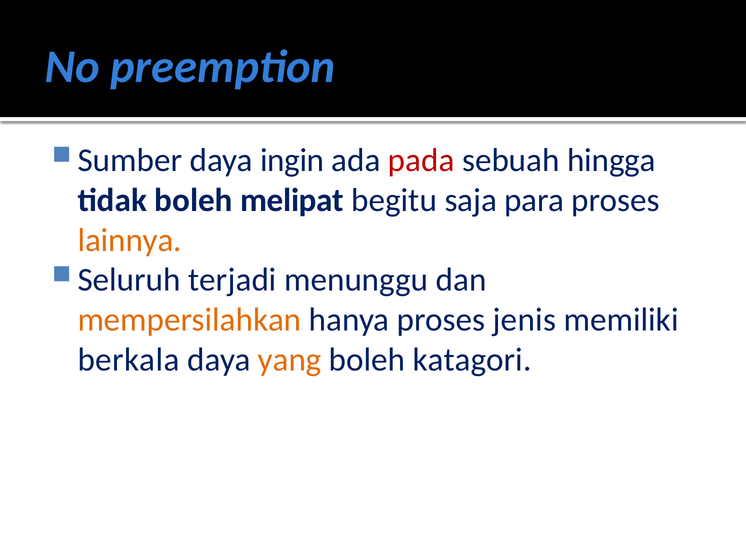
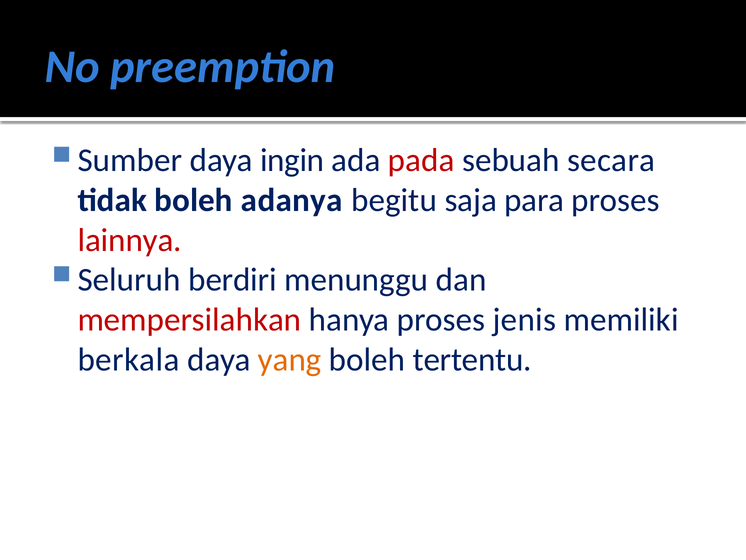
hingga: hingga -> secara (611, 160)
melipat: melipat -> adanya (292, 200)
lainnya colour: orange -> red (130, 240)
terjadi: terjadi -> berdiri (233, 280)
mempersilahkan colour: orange -> red (189, 320)
katagori: katagori -> tertentu (472, 359)
